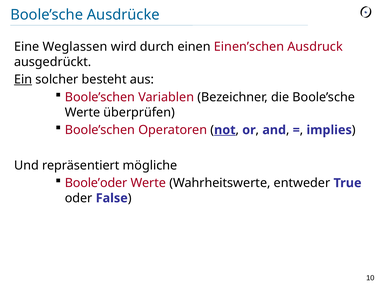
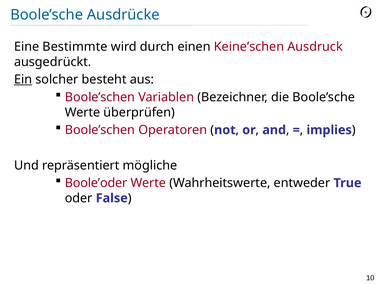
Weglassen: Weglassen -> Bestimmte (75, 47)
Einen’schen: Einen’schen -> Keine’schen (249, 47)
not underline: present -> none (225, 130)
